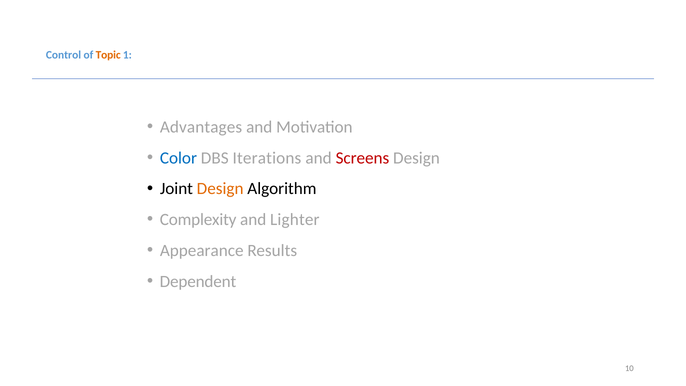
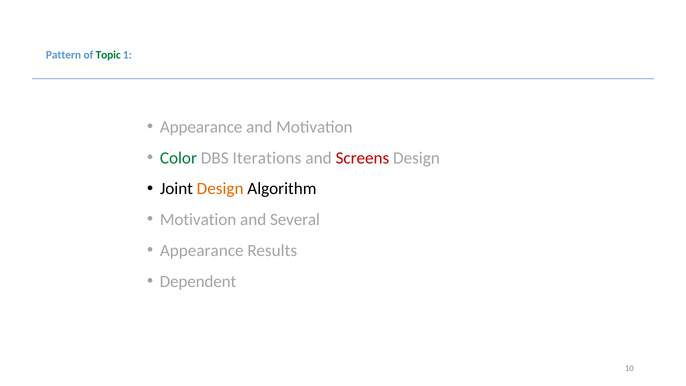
Control: Control -> Pattern (63, 55)
Topic colour: orange -> green (108, 55)
Advantages: Advantages -> Appearance (201, 127)
Color colour: blue -> green (178, 158)
Complexity: Complexity -> Motivation (198, 220)
Lighter: Lighter -> Several (295, 220)
